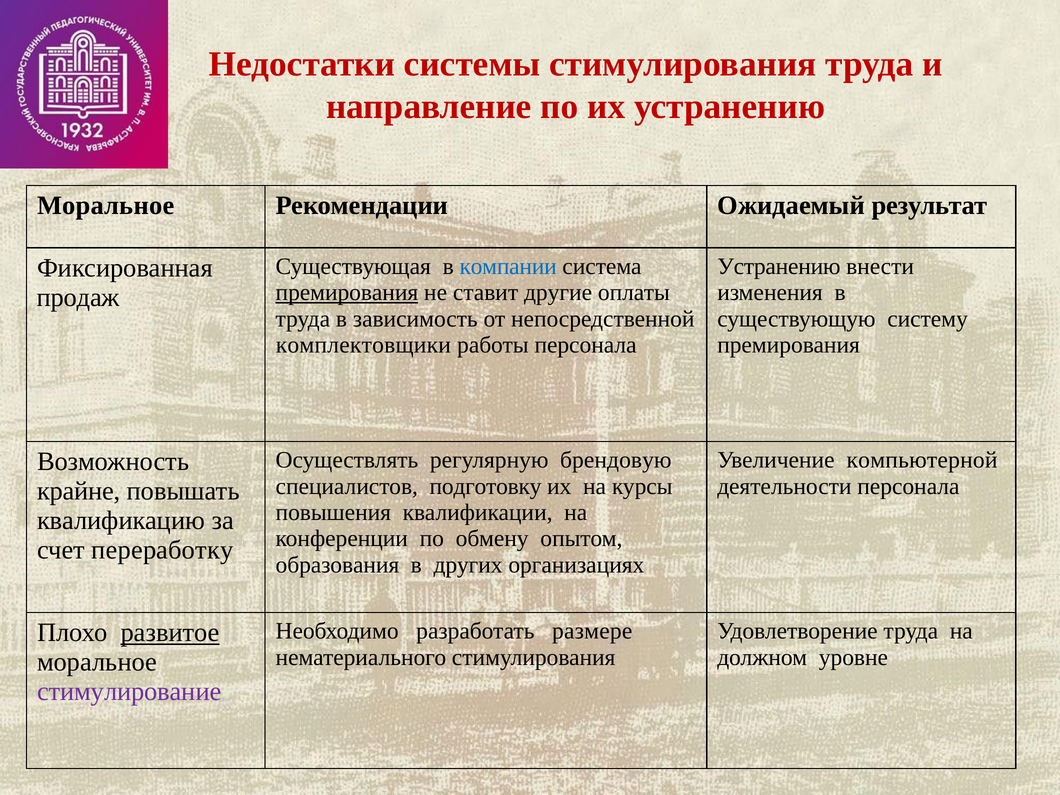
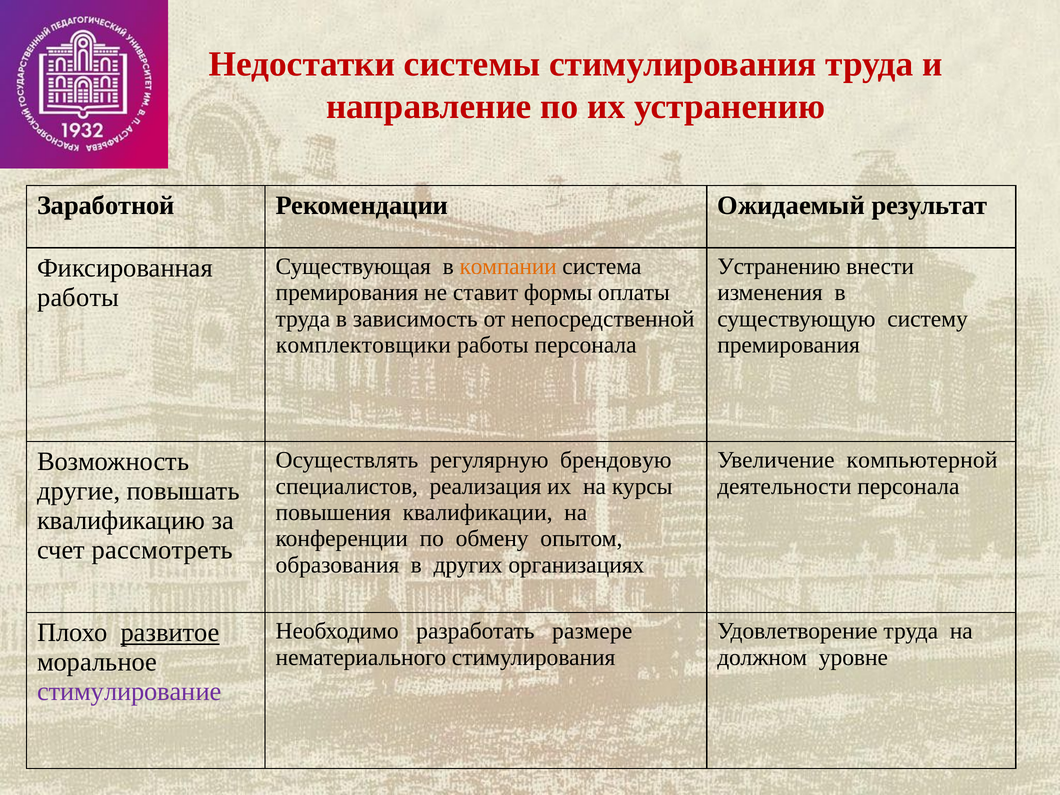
Моральное: Моральное -> Заработной (106, 206)
компании colour: blue -> orange (508, 266)
премирования underline: present -> none (347, 293)
другие: другие -> формы (558, 293)
продаж: продаж -> работы (78, 297)
подготовку: подготовку -> реализация (485, 486)
крайне: крайне -> другие (79, 491)
переработку: переработку -> рассмотреть (162, 550)
